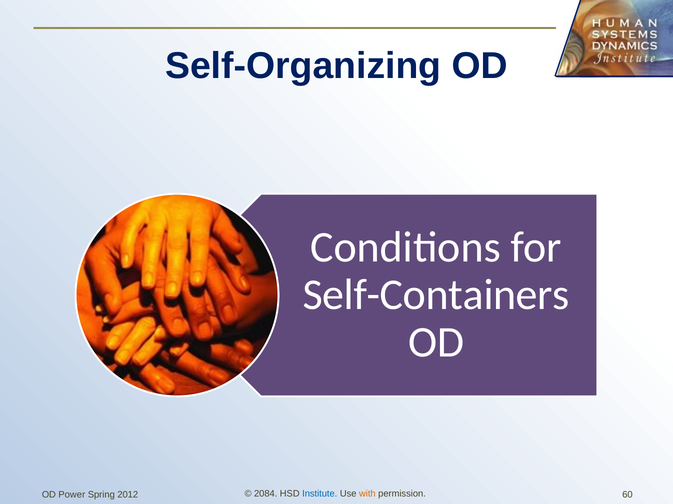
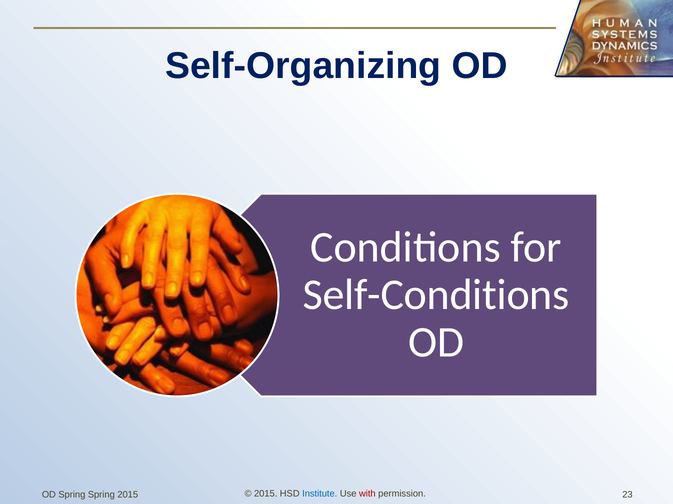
Self-Containers: Self-Containers -> Self-Conditions (436, 295)
2084: 2084 -> 2015 (266, 494)
with colour: orange -> red (367, 494)
60: 60 -> 23 (628, 495)
OD Power: Power -> Spring (72, 495)
Spring 2012: 2012 -> 2015 (128, 495)
